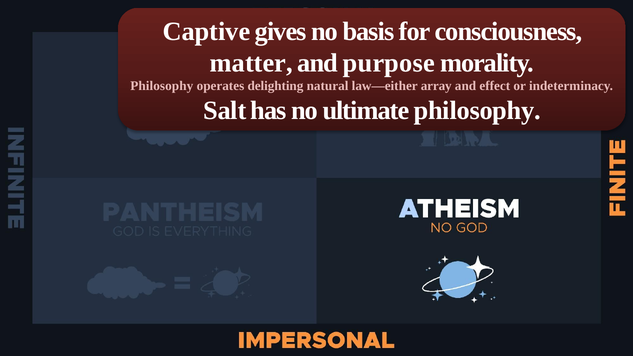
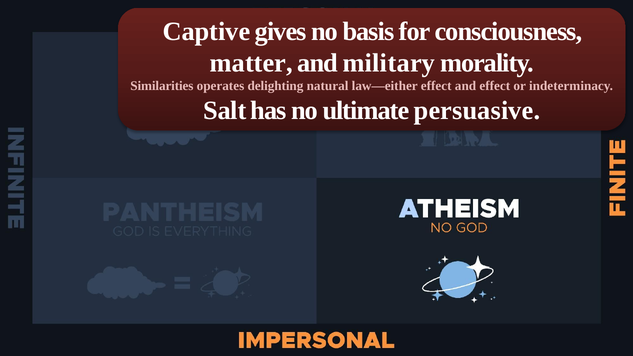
purpose: purpose -> military (389, 63)
Philosophy: Philosophy -> Similarities (162, 86)
law—either array: array -> effect (436, 86)
ultimate philosophy: philosophy -> persuasive (477, 111)
